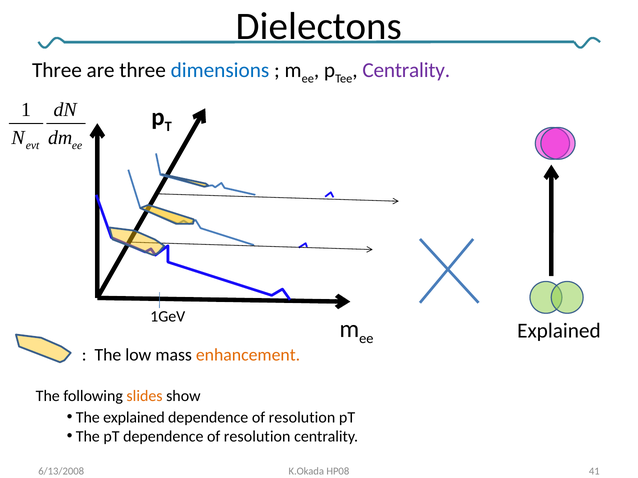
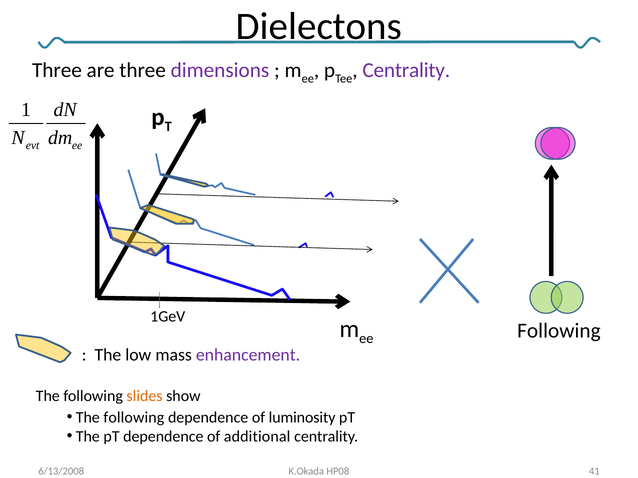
dimensions colour: blue -> purple (220, 71)
Explained: Explained -> Following (559, 331)
enhancement colour: orange -> purple (248, 355)
explained: explained -> following (134, 418)
resolution: resolution -> luminosity (302, 418)
pT dependence of resolution: resolution -> additional (257, 437)
